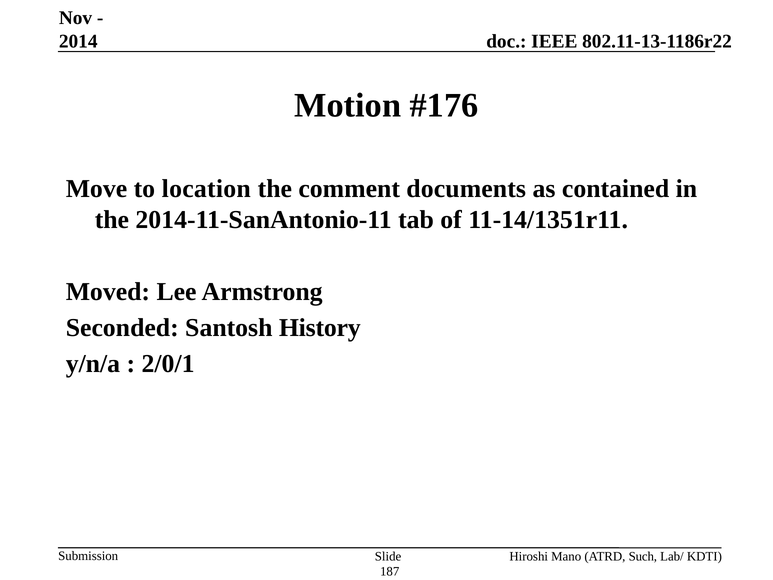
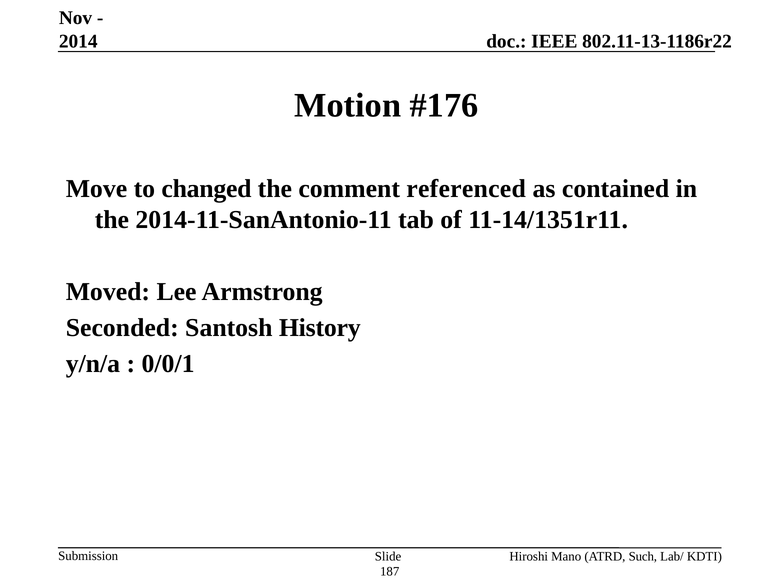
location: location -> changed (207, 189)
documents: documents -> referenced (466, 189)
2/0/1: 2/0/1 -> 0/0/1 (168, 364)
